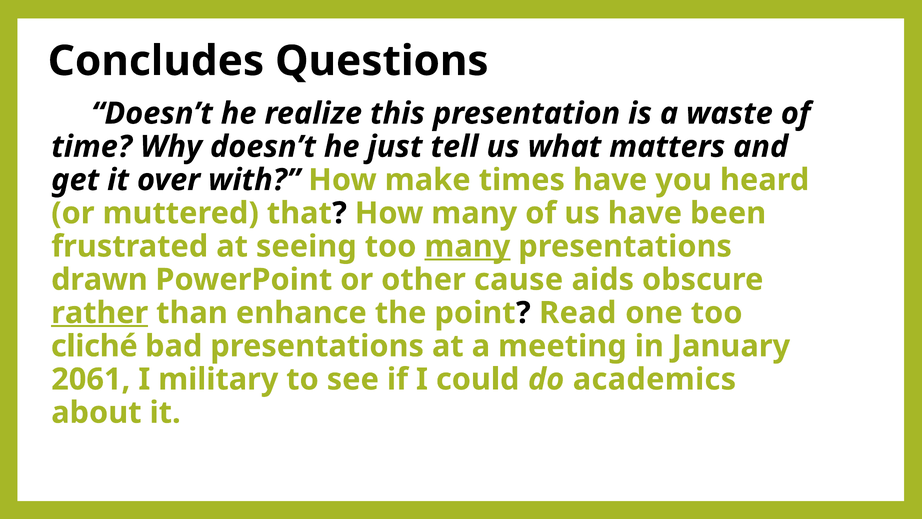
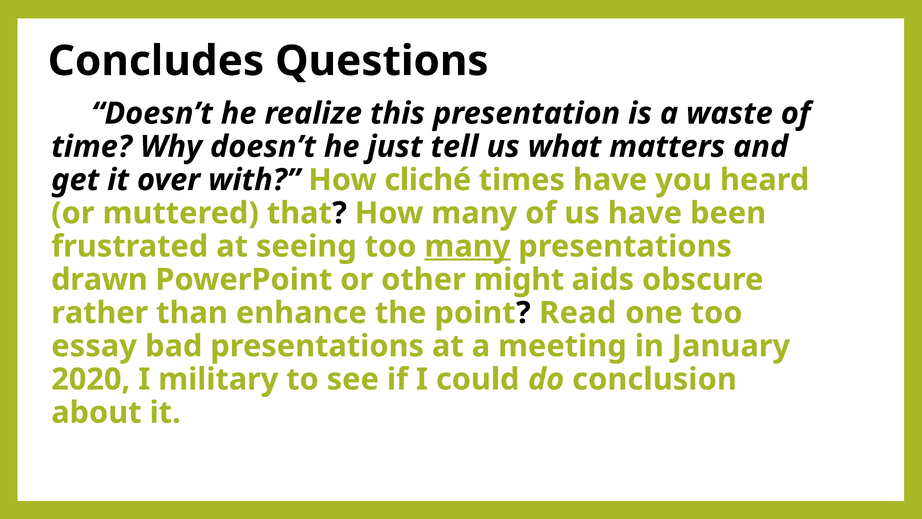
make: make -> cliché (428, 180)
cause: cause -> might (519, 279)
rather underline: present -> none (100, 313)
cliché: cliché -> essay (94, 346)
2061: 2061 -> 2020 (91, 379)
academics: academics -> conclusion (655, 379)
